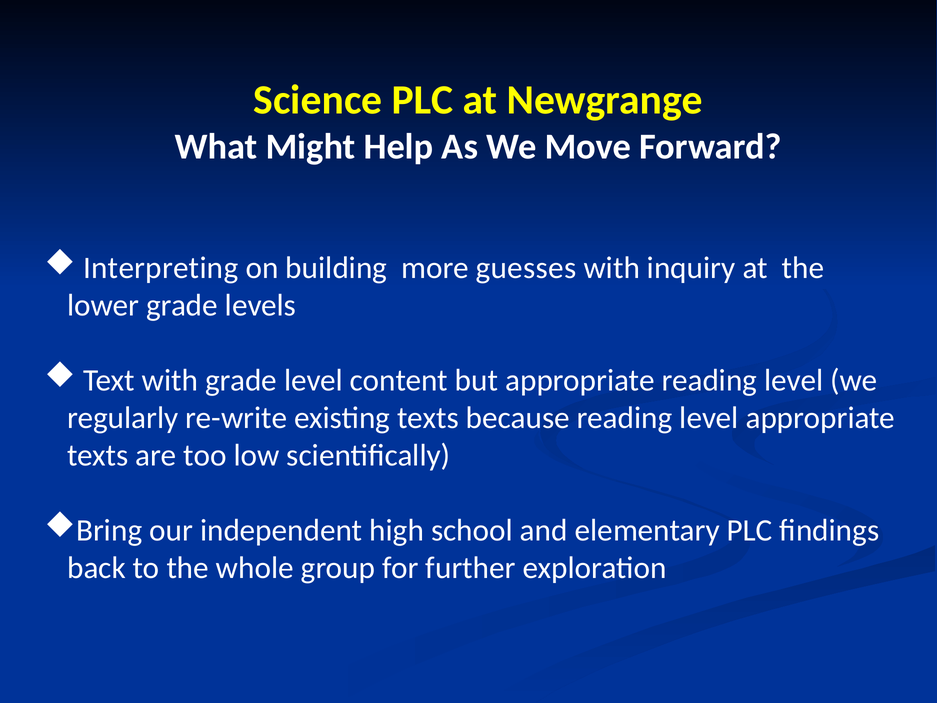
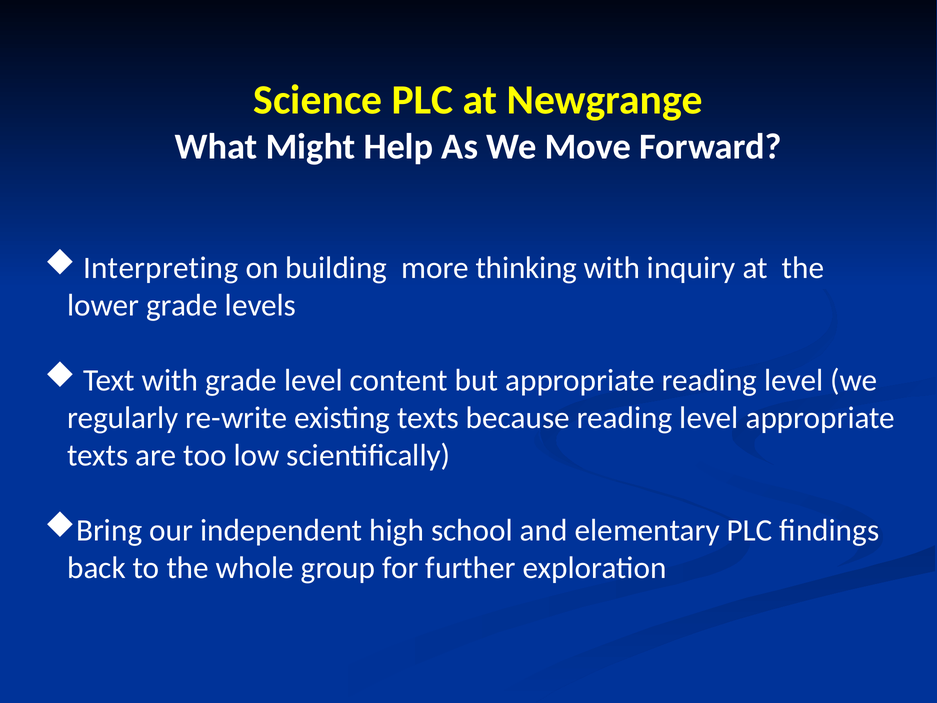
guesses: guesses -> thinking (526, 268)
